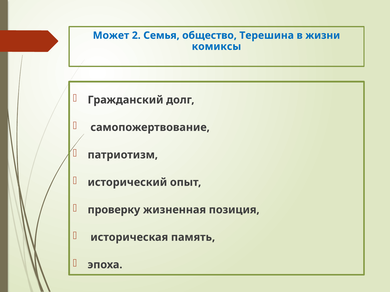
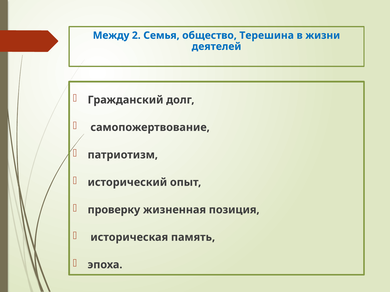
Может: Может -> Между (111, 35)
комиксы: комиксы -> деятелей (217, 47)
